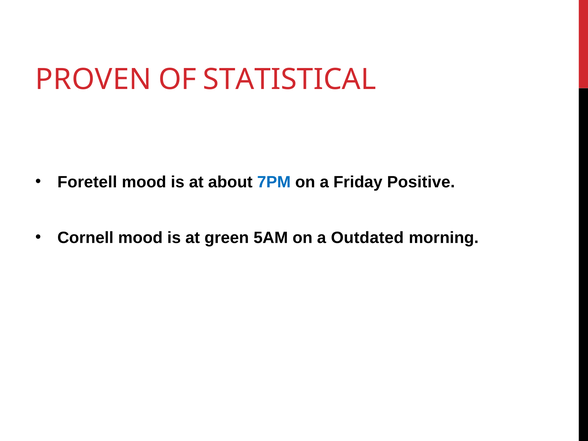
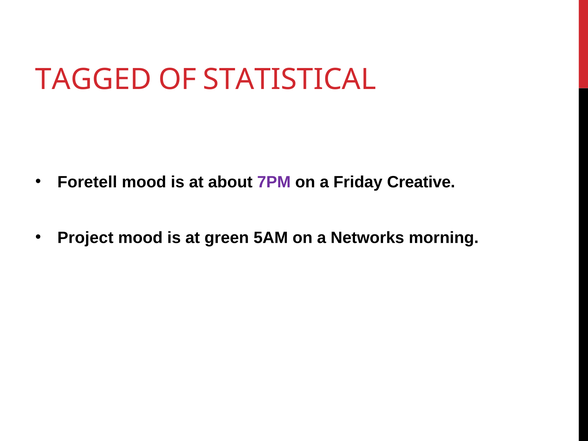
PROVEN: PROVEN -> TAGGED (94, 79)
7PM colour: blue -> purple (274, 182)
Positive: Positive -> Creative (421, 182)
Cornell: Cornell -> Project (85, 238)
Outdated: Outdated -> Networks (367, 238)
